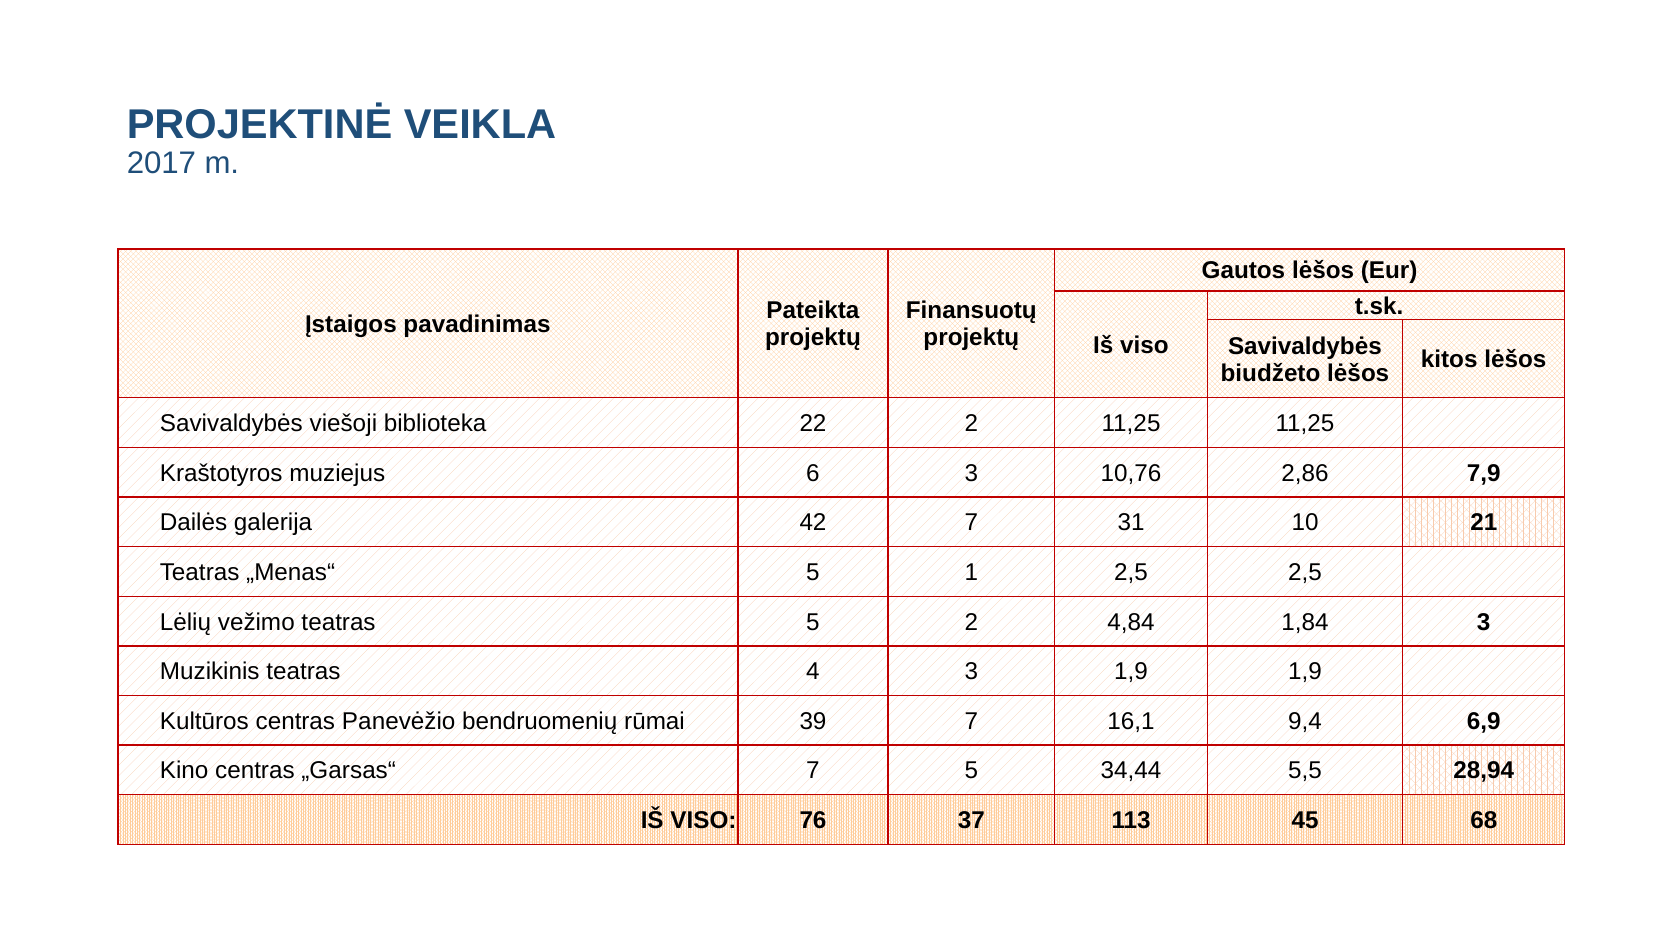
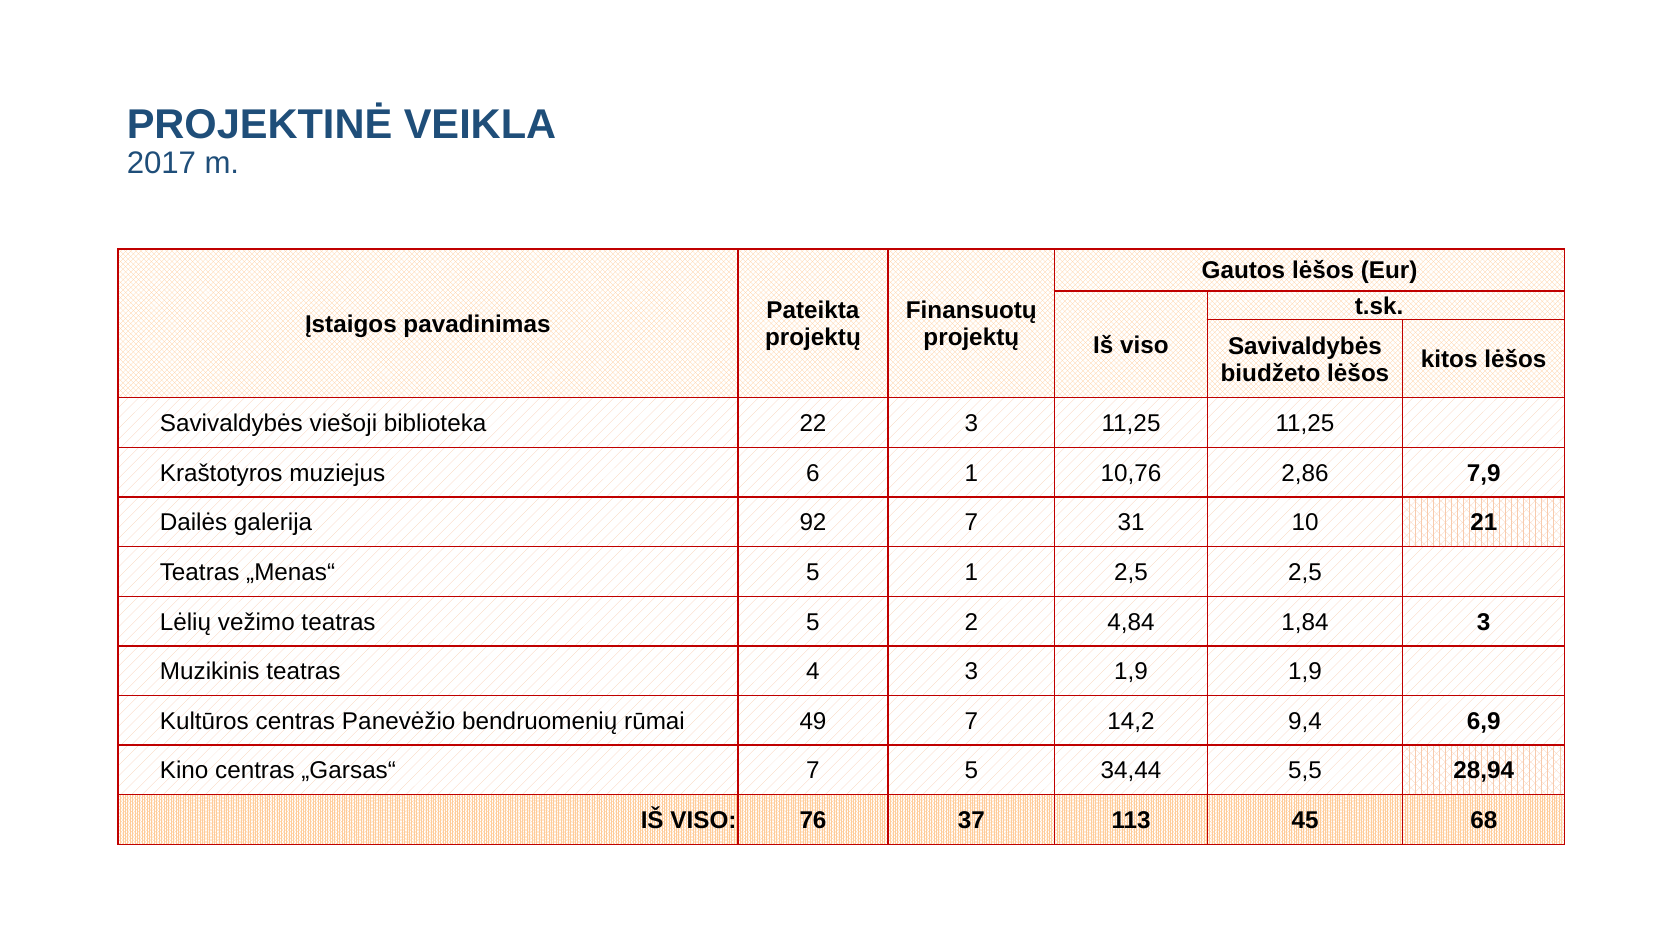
22 2: 2 -> 3 (971, 424)
6 3: 3 -> 1 (971, 473)
42: 42 -> 92 (813, 523)
39: 39 -> 49 (813, 722)
16,1: 16,1 -> 14,2 (1131, 722)
